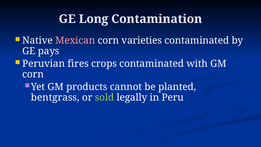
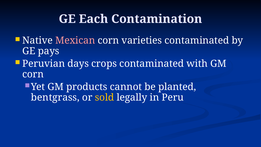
Long: Long -> Each (93, 19)
fires: fires -> days (78, 64)
sold colour: light green -> yellow (105, 97)
